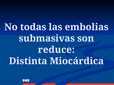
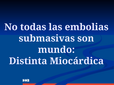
reduce: reduce -> mundo (56, 50)
